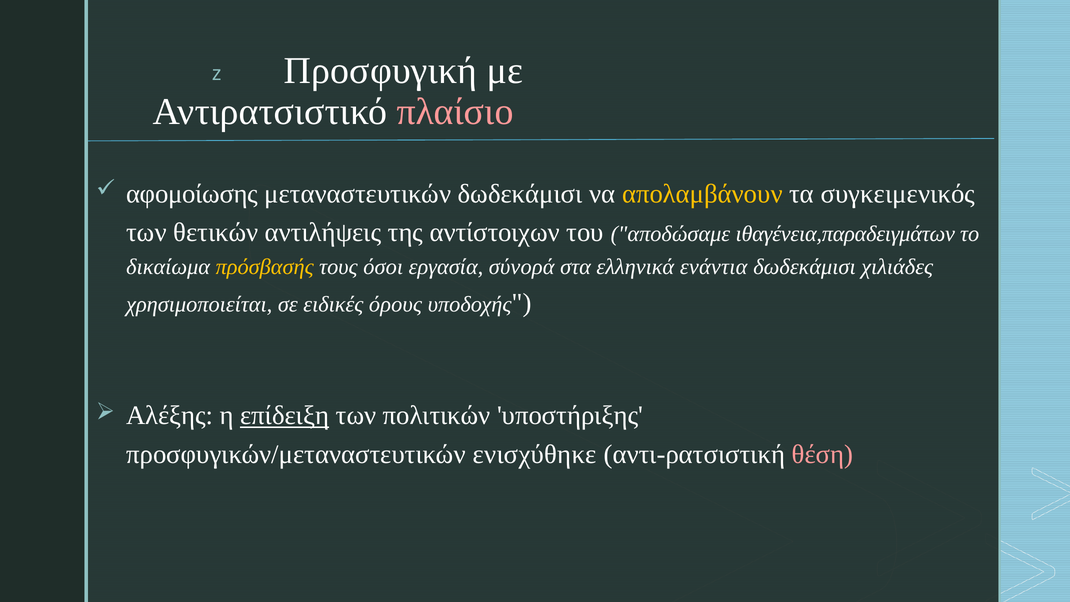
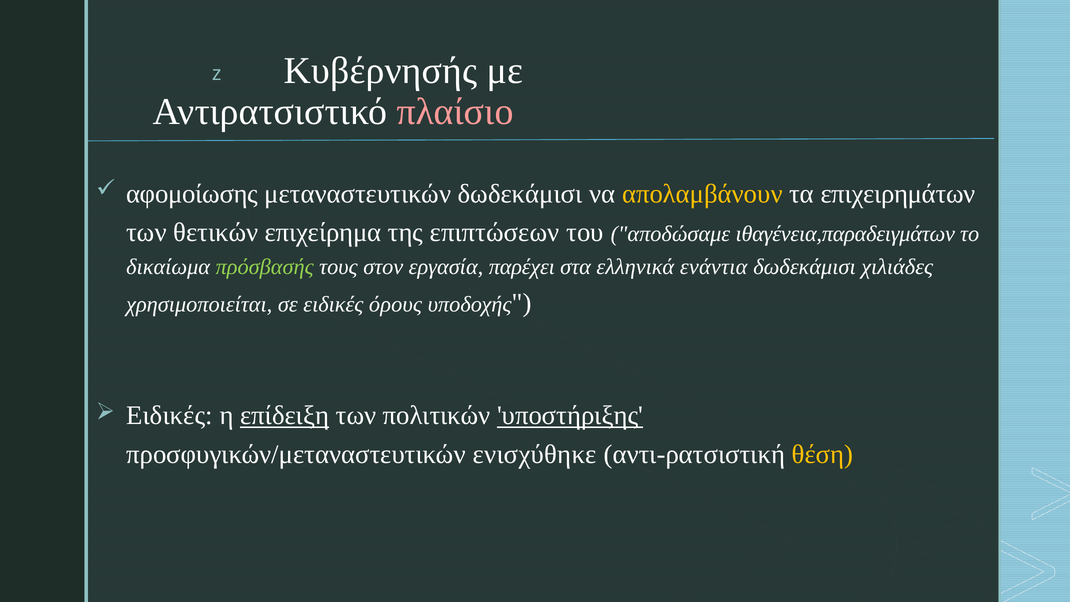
Προσφυγική: Προσφυγική -> Κυβέρνησής (380, 71)
συγκειμενικός: συγκειμενικός -> επιχειρημάτων (898, 194)
αντιλήψεις: αντιλήψεις -> επιχείρημα (323, 232)
αντίστοιχων: αντίστοιχων -> επιπτώσεων (495, 232)
πρόσβασής colour: yellow -> light green (265, 267)
όσοι: όσοι -> στον (383, 267)
σύνορά: σύνορά -> παρέχει (522, 267)
Αλέξης: Αλέξης -> Ειδικές (169, 416)
υποστήριξης underline: none -> present (570, 416)
θέση colour: pink -> yellow (822, 454)
